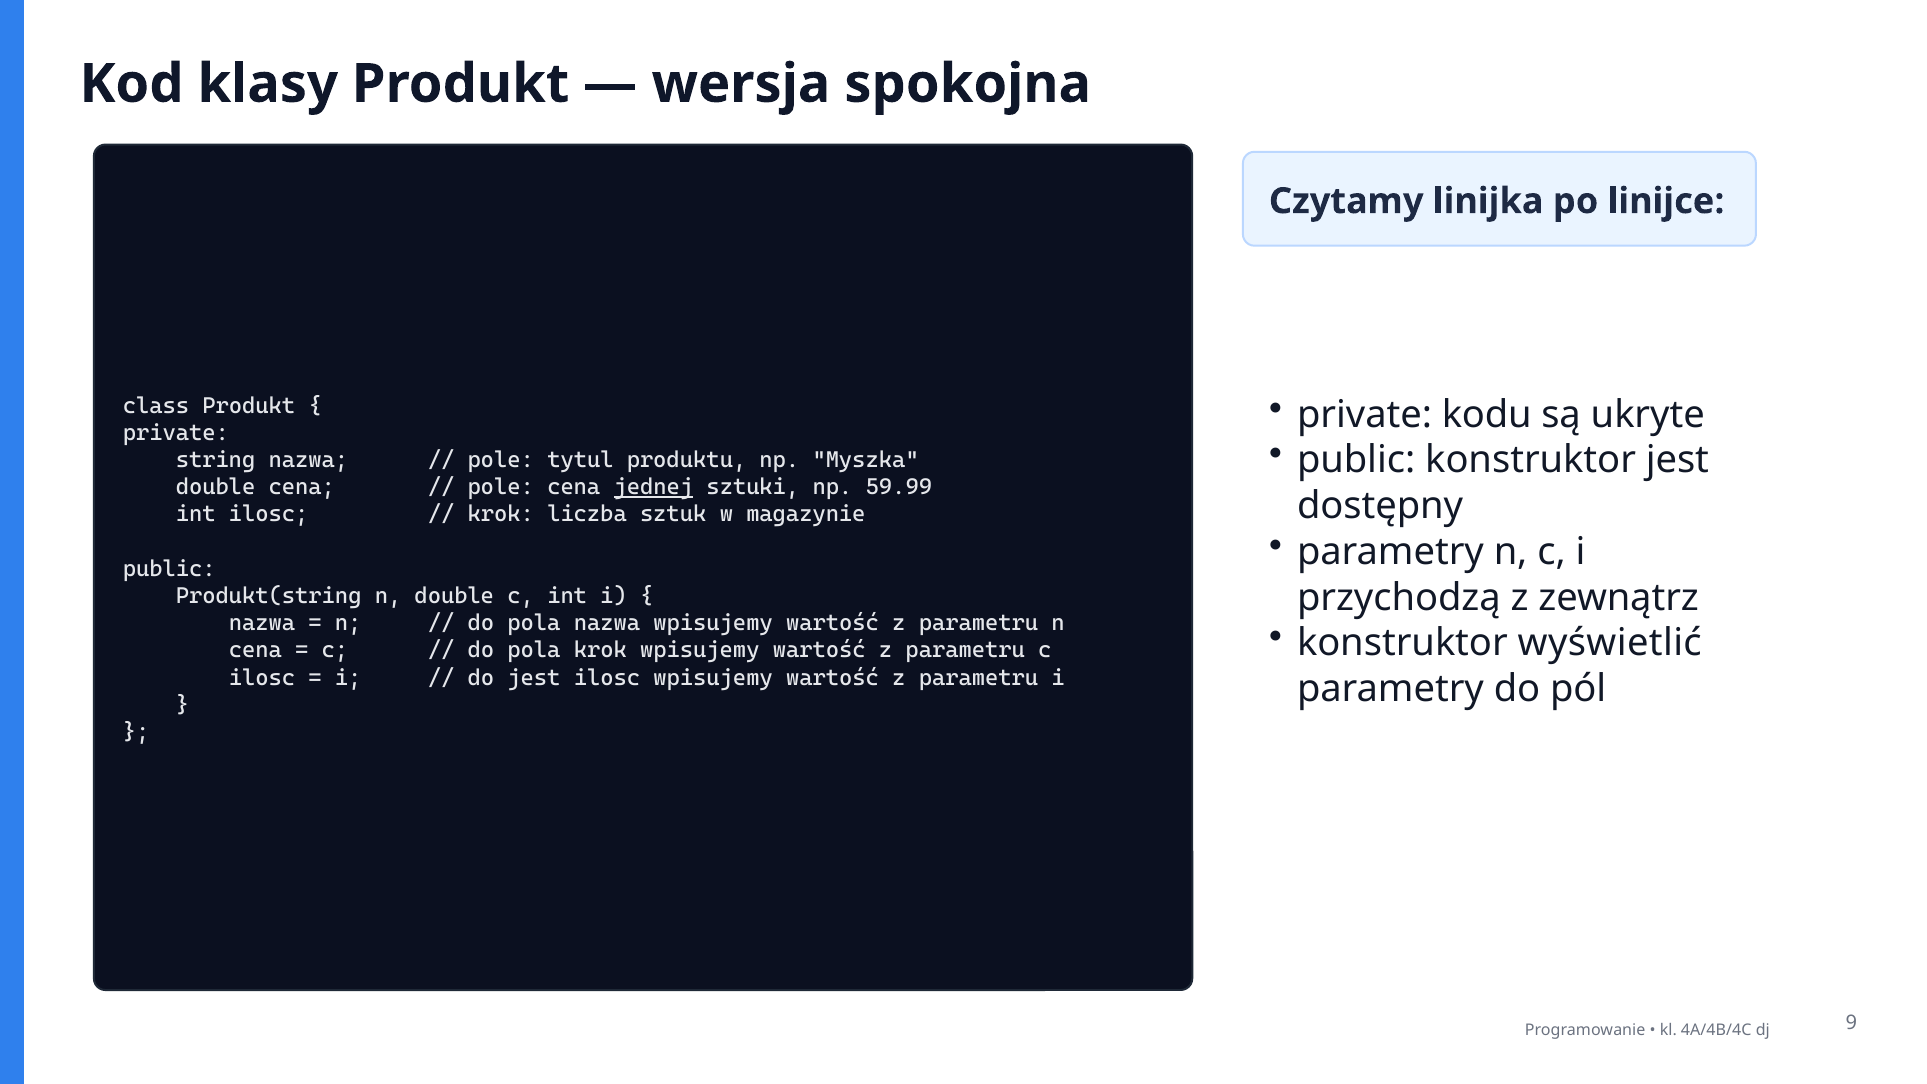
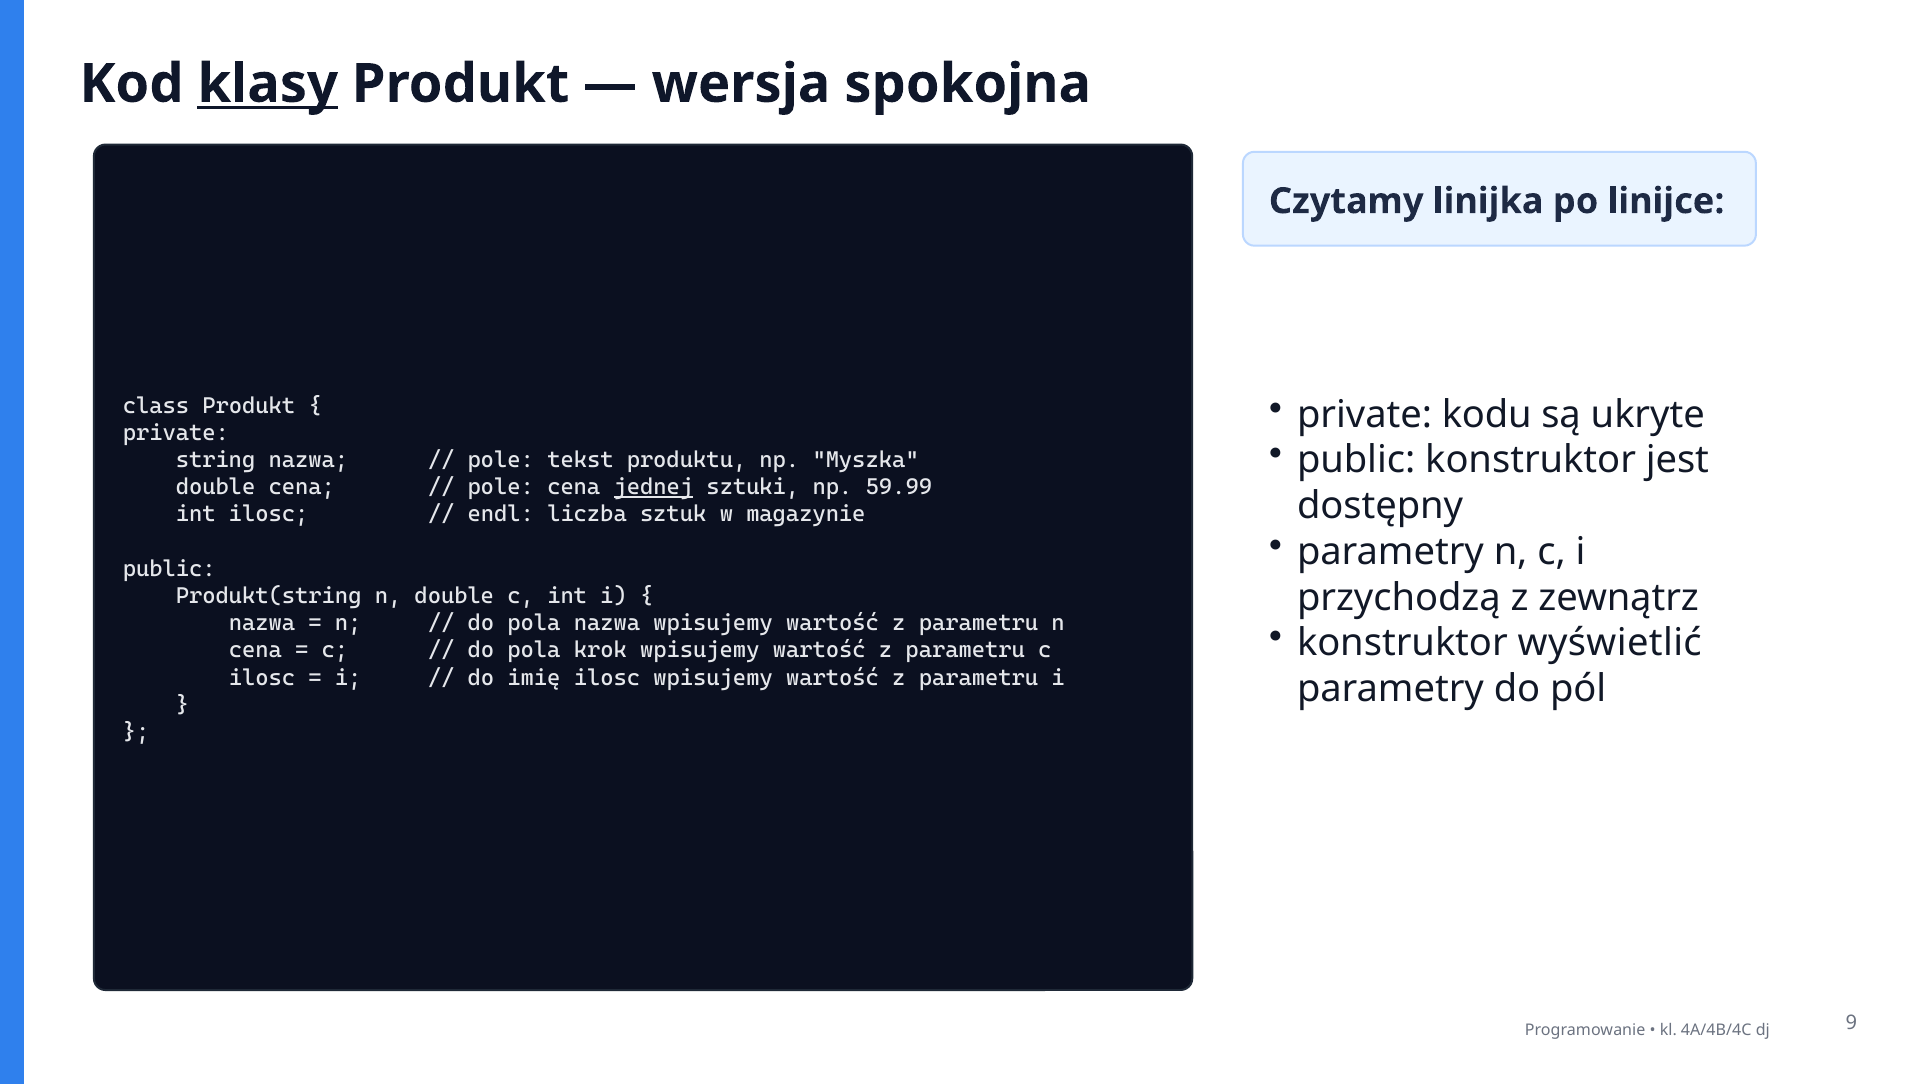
klasy underline: none -> present (268, 84)
tytul: tytul -> tekst (580, 460)
krok: krok -> endl (501, 514)
do jest: jest -> imię (534, 678)
